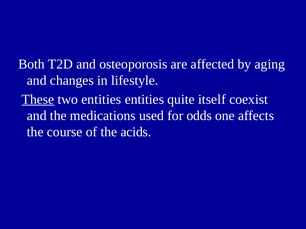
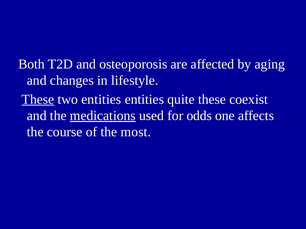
quite itself: itself -> these (212, 100)
medications underline: none -> present (103, 116)
acids: acids -> most (136, 132)
